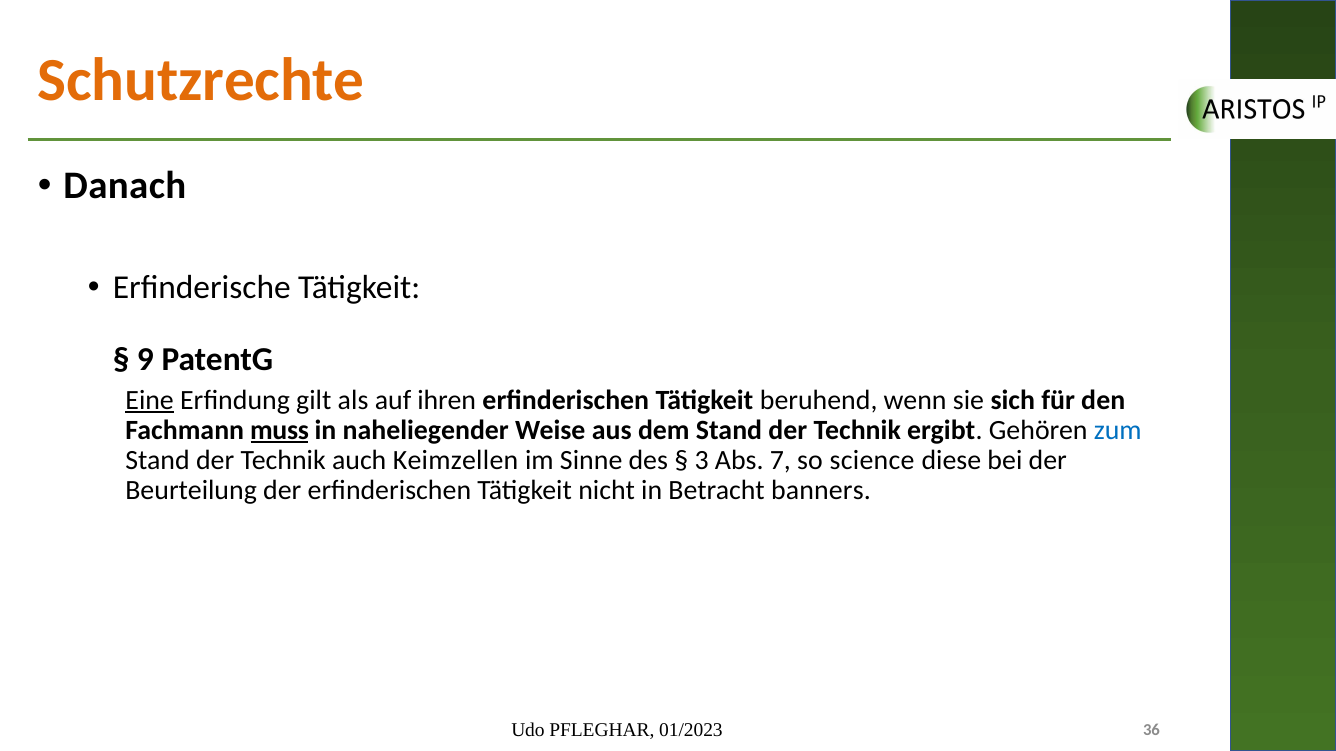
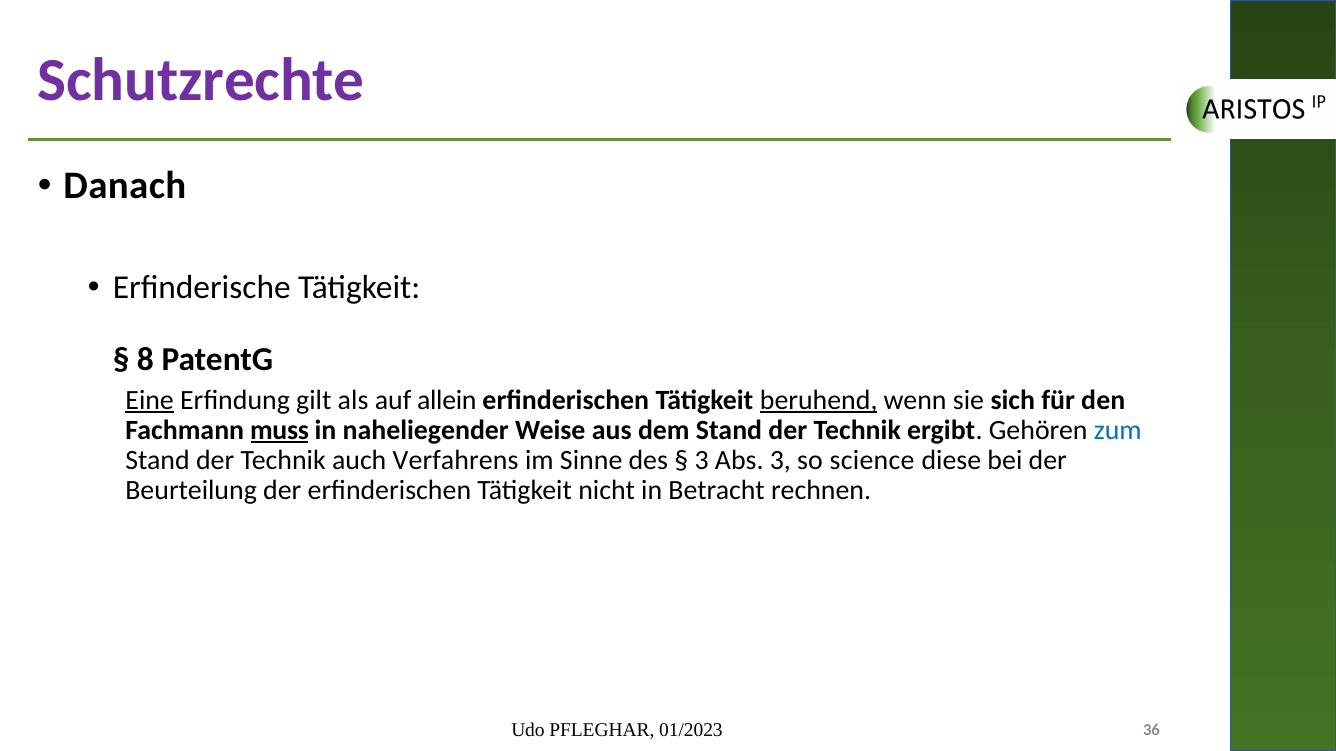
Schutzrechte colour: orange -> purple (201, 81)
9: 9 -> 8 (145, 360)
ihren: ihren -> allein (447, 400)
beruhend underline: none -> present (819, 400)
Keimzellen: Keimzellen -> Verfahrens (456, 460)
Abs 7: 7 -> 3 (780, 460)
banners: banners -> rechnen (821, 490)
